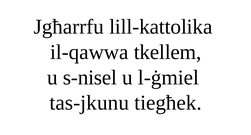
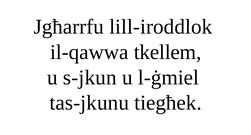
lill-kattolika: lill-kattolika -> lill-iroddlok (161, 27)
s-nisel: s-nisel -> s-jkun (90, 78)
